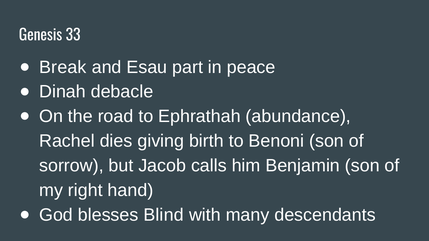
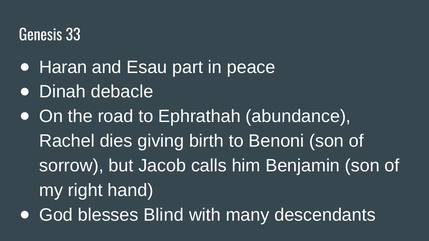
Break: Break -> Haran (63, 67)
